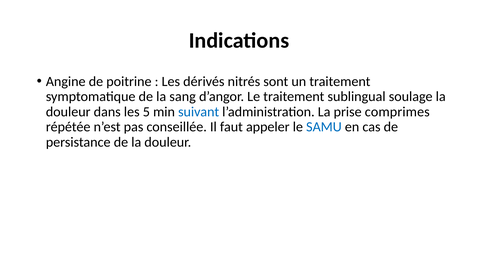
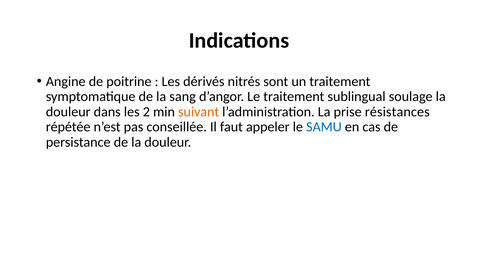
5: 5 -> 2 (146, 112)
suivant colour: blue -> orange (199, 112)
comprimes: comprimes -> résistances (397, 112)
